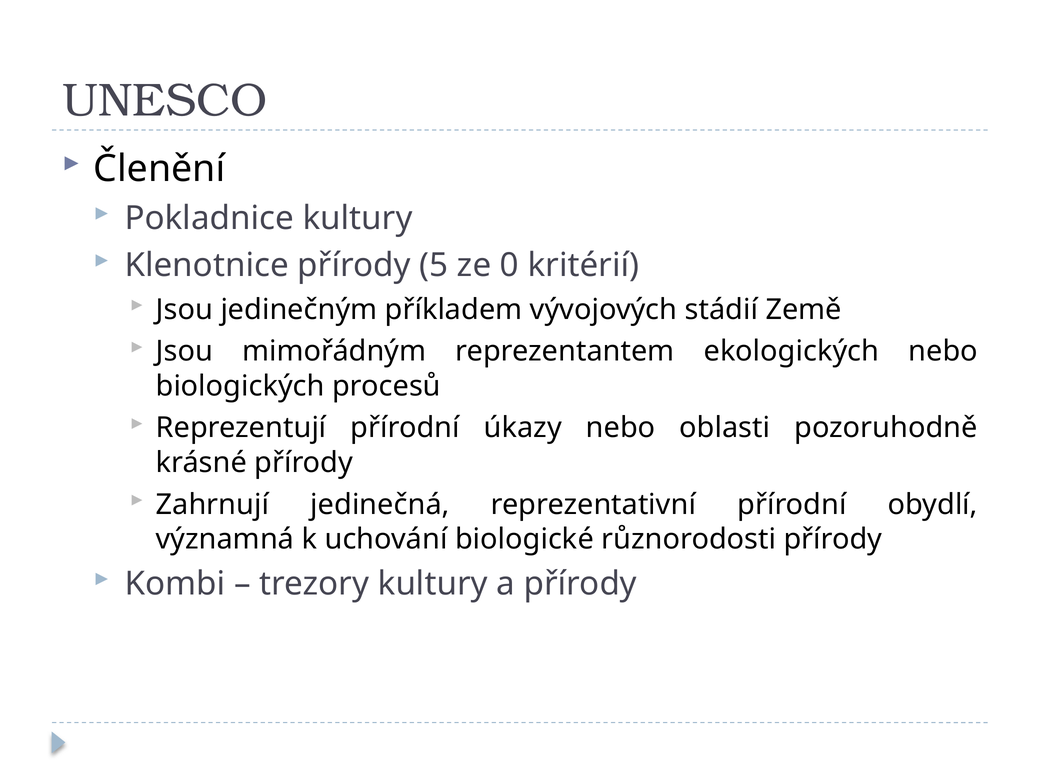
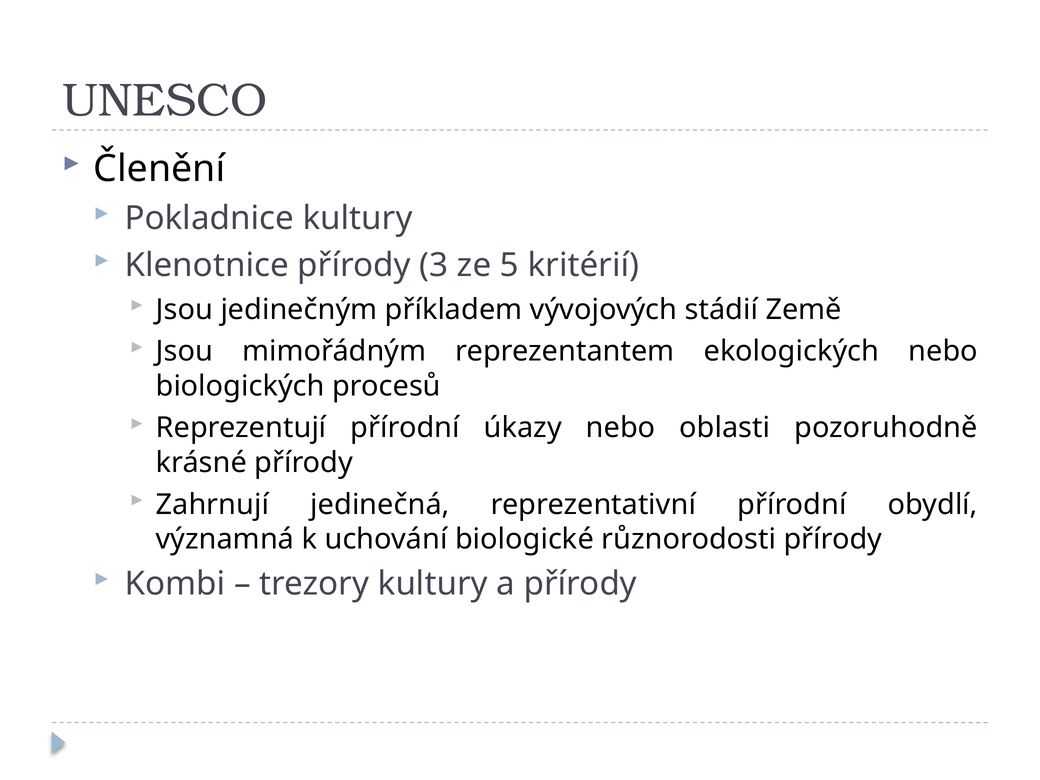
5: 5 -> 3 (434, 265)
0: 0 -> 5 (509, 265)
